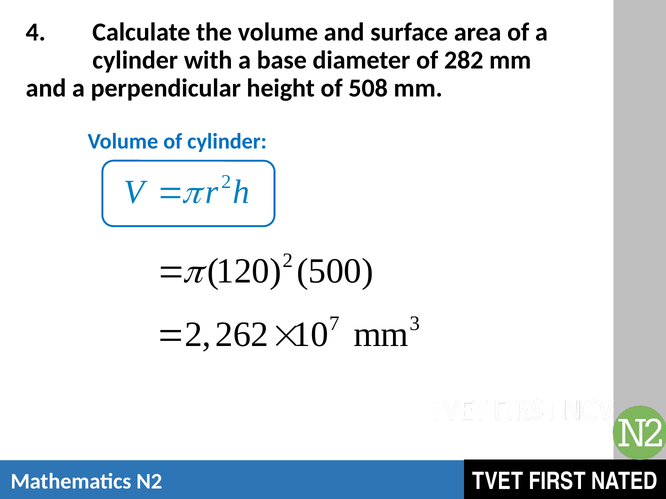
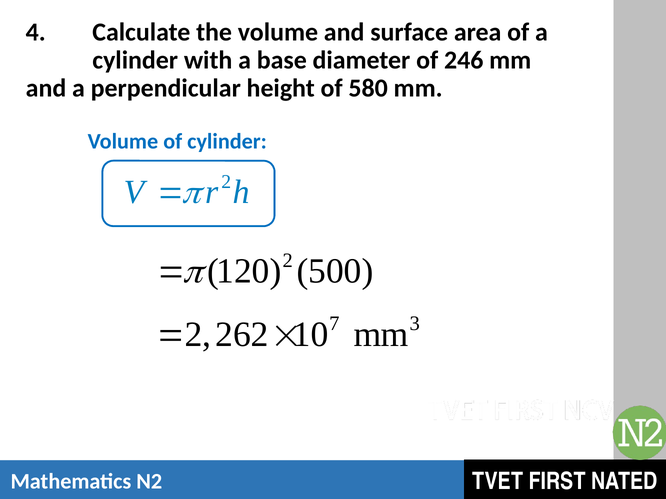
282: 282 -> 246 (464, 60)
508: 508 -> 580 (368, 88)
